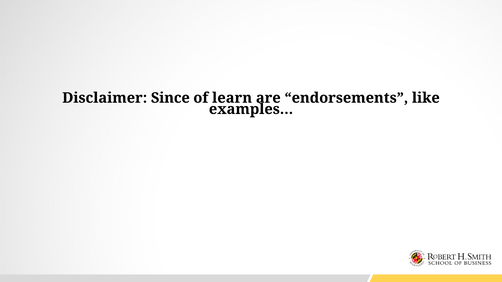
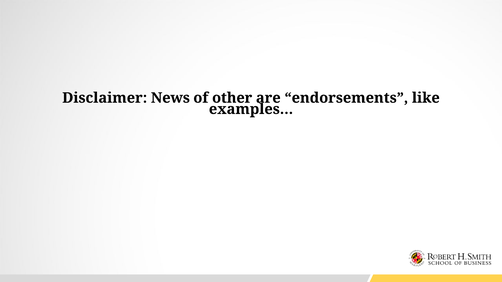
Since: Since -> News (170, 98)
learn: learn -> other (232, 98)
